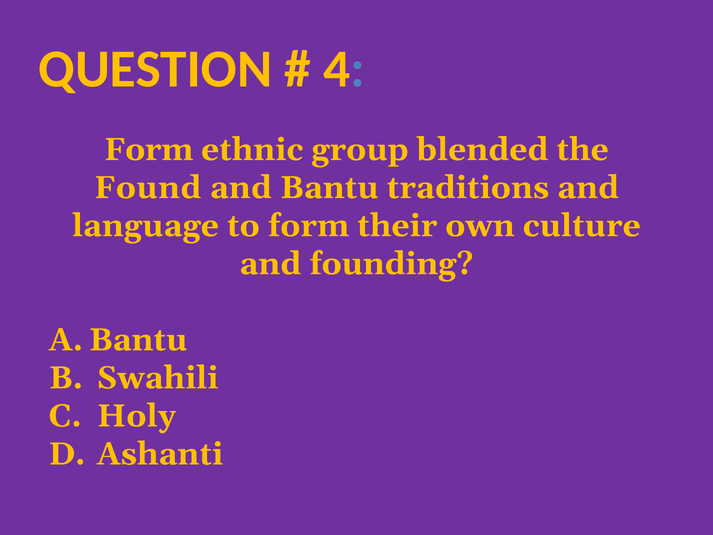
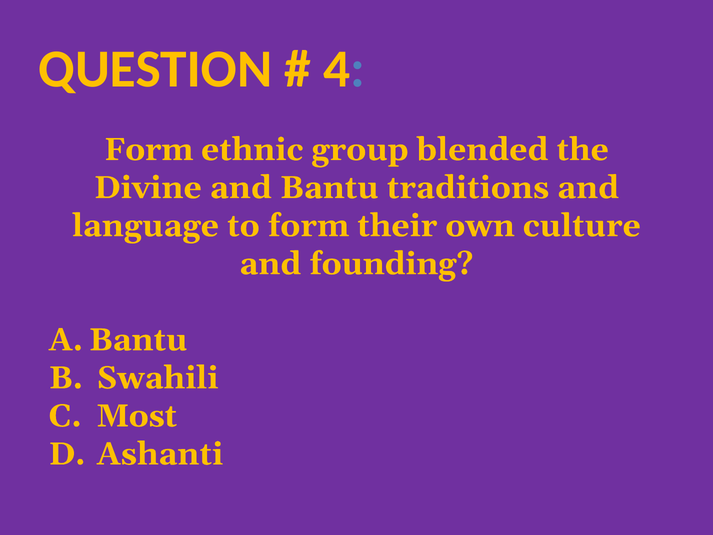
Found: Found -> Divine (148, 188)
Holy: Holy -> Most (137, 416)
